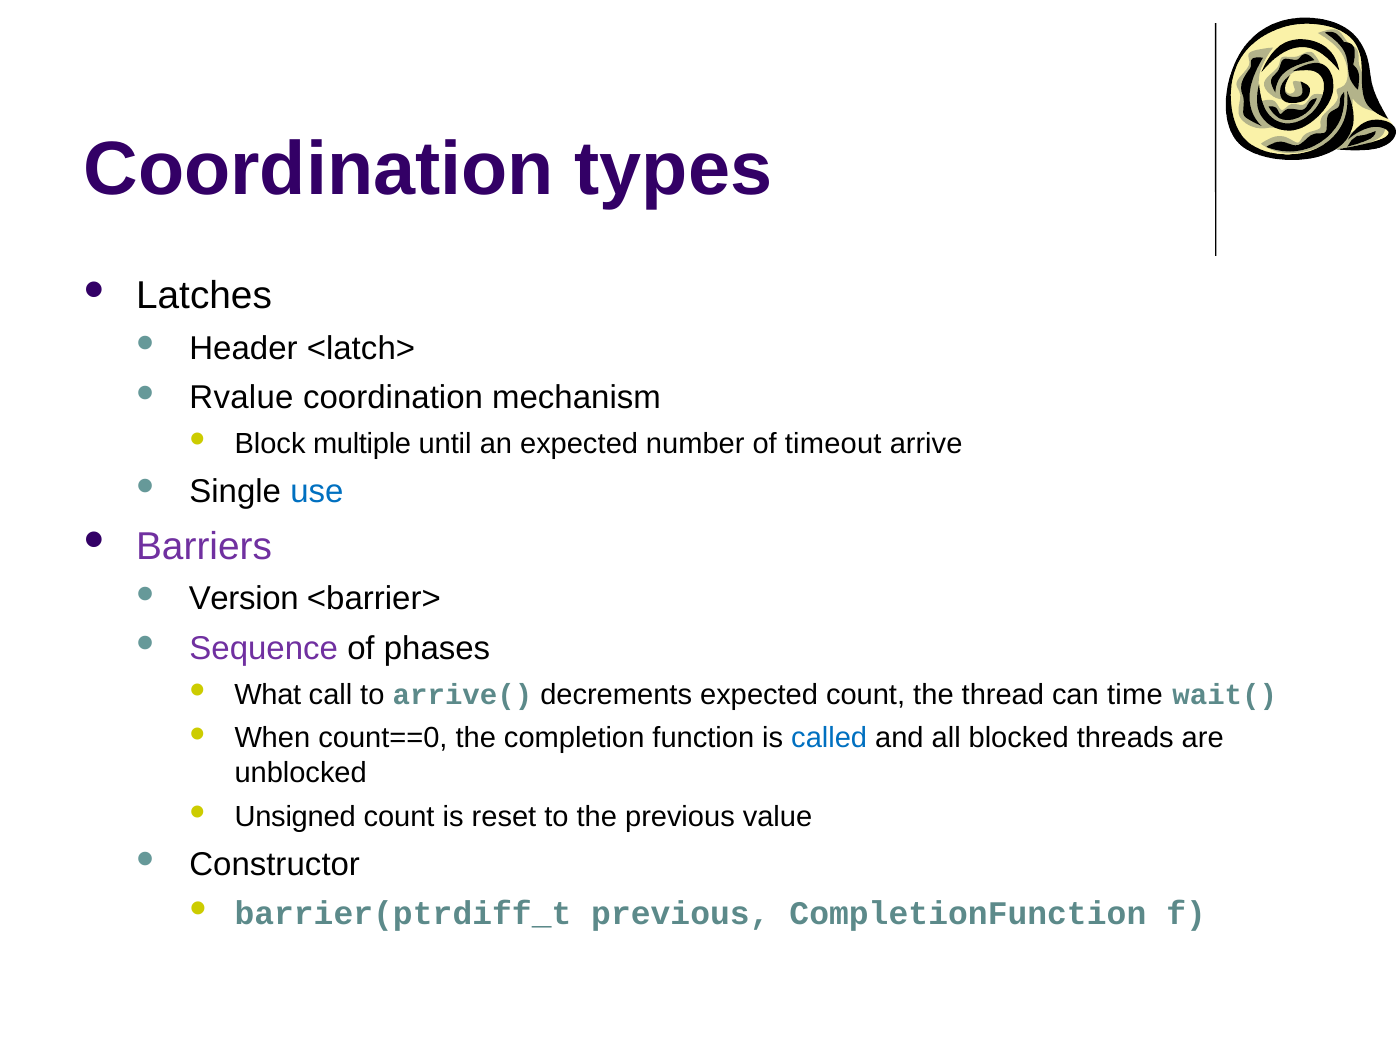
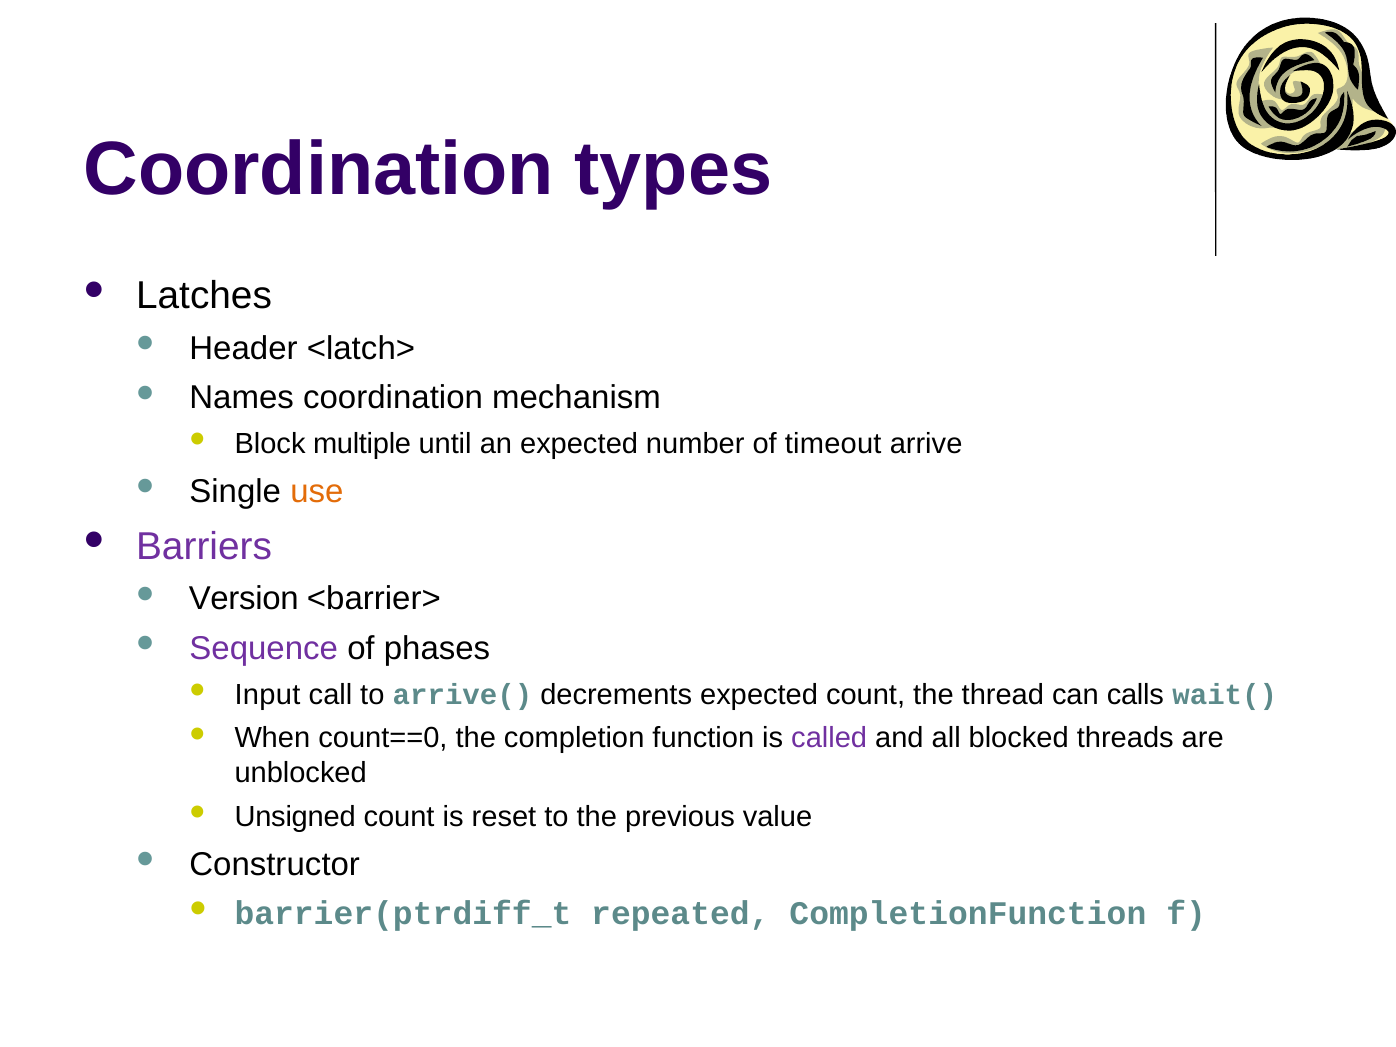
Rvalue: Rvalue -> Names (242, 398)
use colour: blue -> orange (317, 491)
What: What -> Input (267, 695)
time: time -> calls (1135, 695)
called colour: blue -> purple (829, 738)
barrier(ptrdiff_t previous: previous -> repeated (680, 914)
